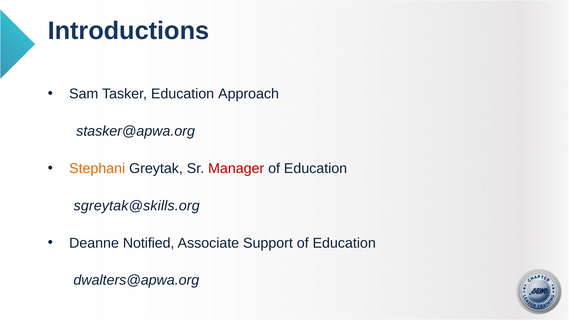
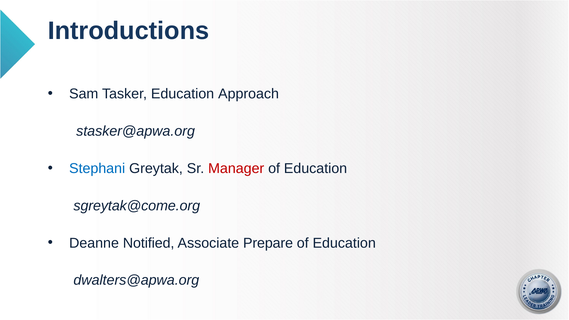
Stephani colour: orange -> blue (97, 168)
sgreytak@skills.org: sgreytak@skills.org -> sgreytak@come.org (137, 206)
Support: Support -> Prepare (268, 243)
